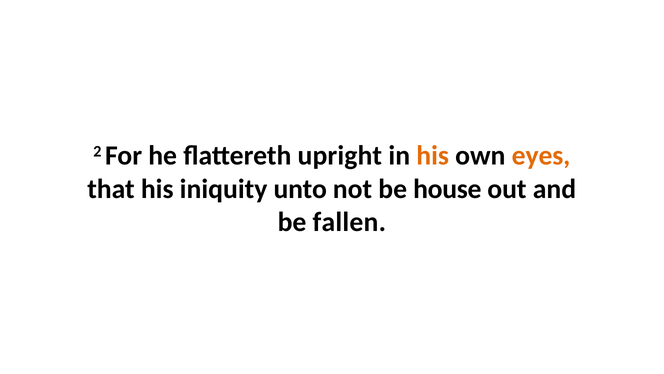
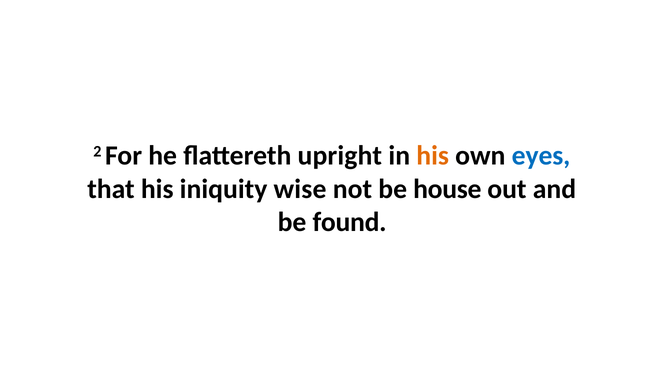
eyes colour: orange -> blue (541, 155)
unto: unto -> wise (300, 189)
fallen: fallen -> found (350, 222)
